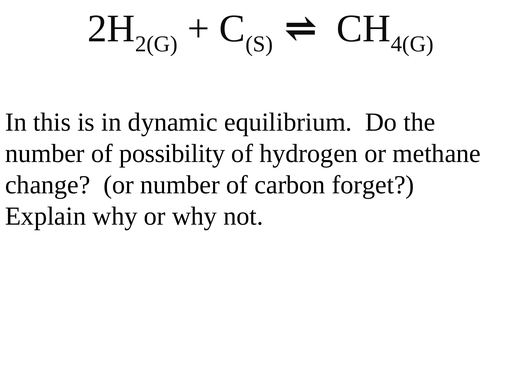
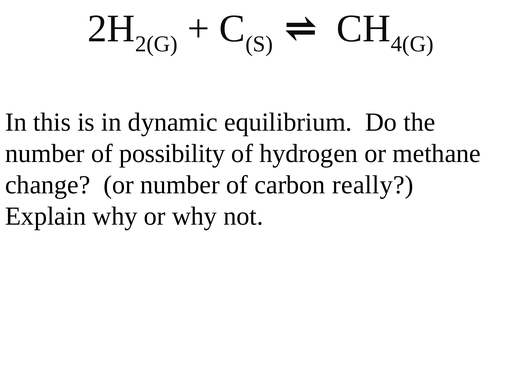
forget: forget -> really (373, 185)
